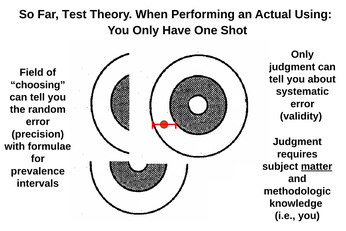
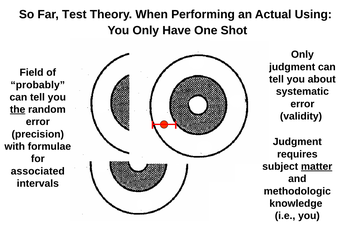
choosing: choosing -> probably (38, 85)
the underline: none -> present (18, 109)
prevalence: prevalence -> associated (38, 171)
